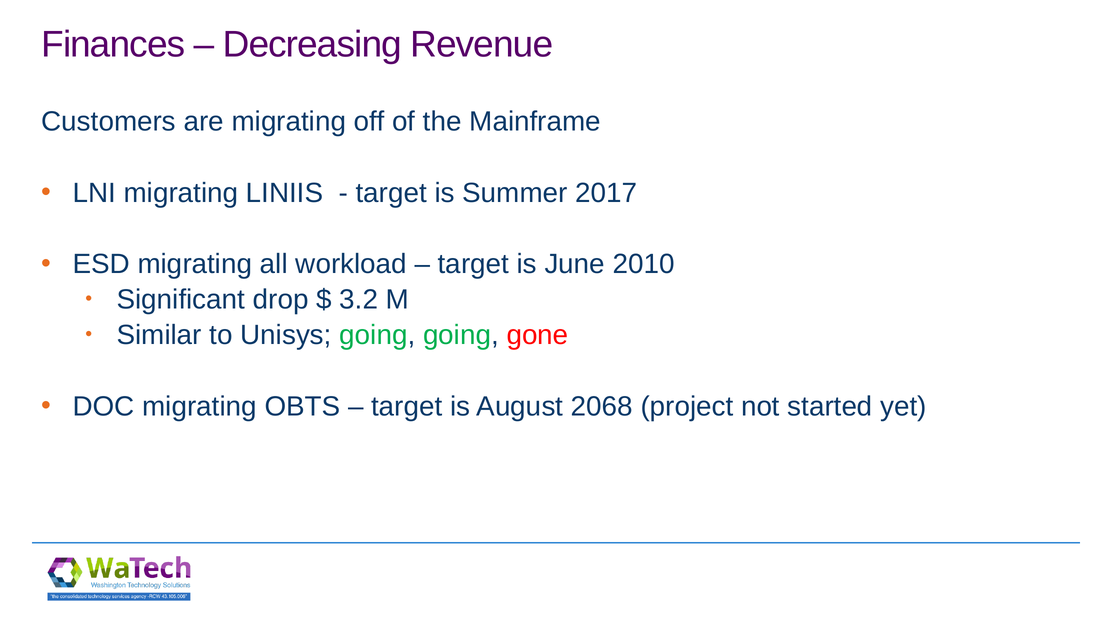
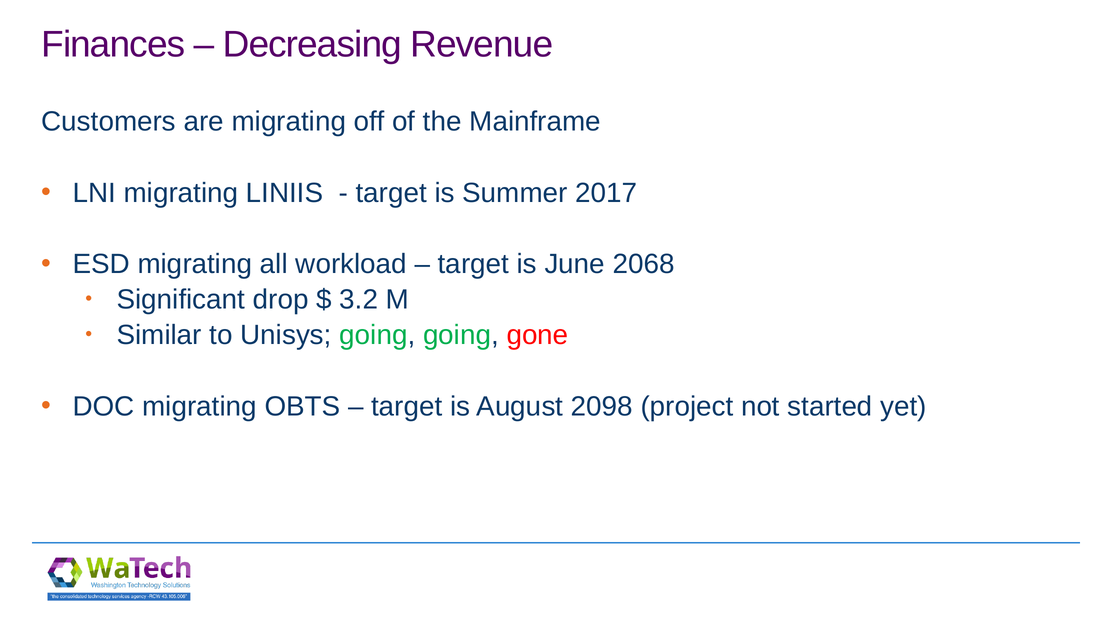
2010: 2010 -> 2068 (644, 264)
2068: 2068 -> 2098 (602, 407)
